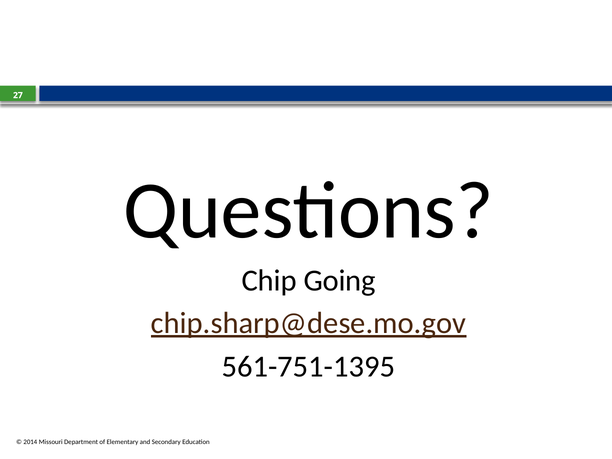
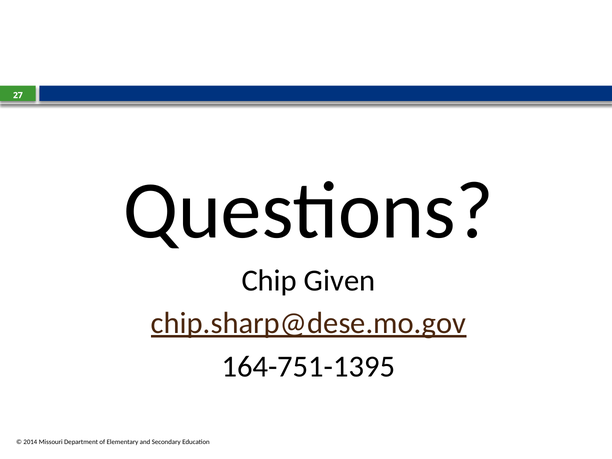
Going: Going -> Given (340, 280)
561-751-1395: 561-751-1395 -> 164-751-1395 (308, 366)
